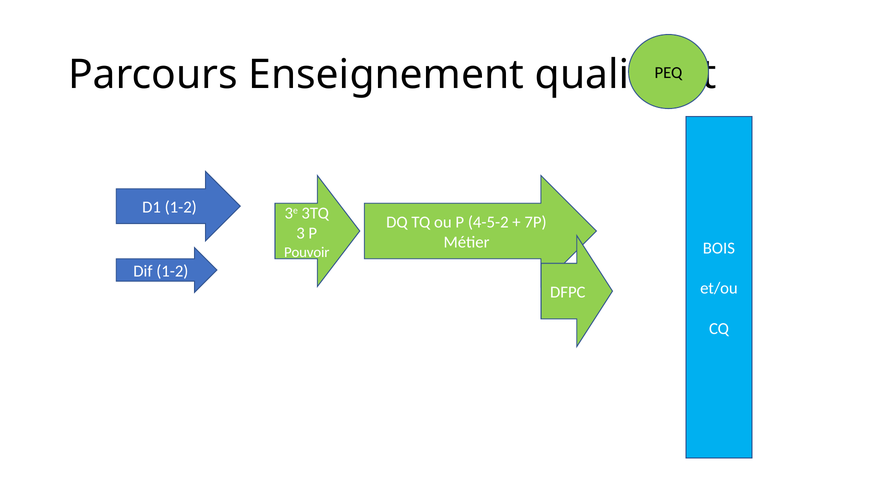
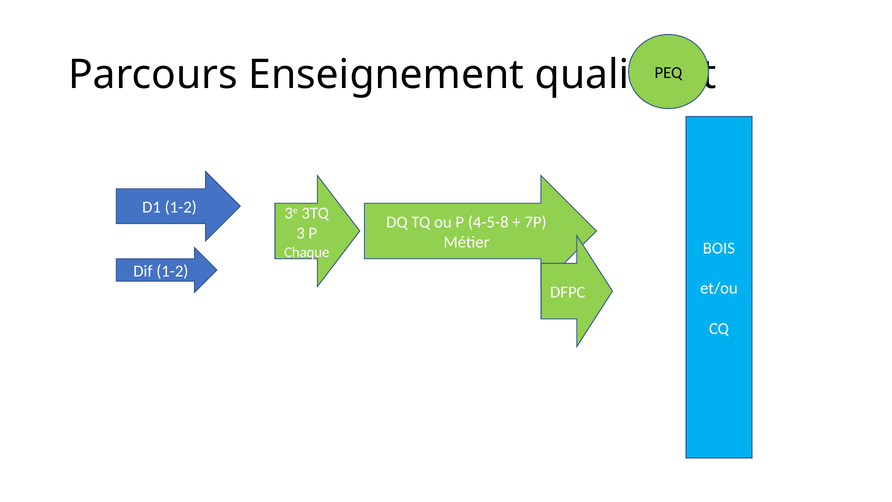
4-5-2: 4-5-2 -> 4-5-8 (488, 222)
Pouvoir: Pouvoir -> Chaque (307, 252)
